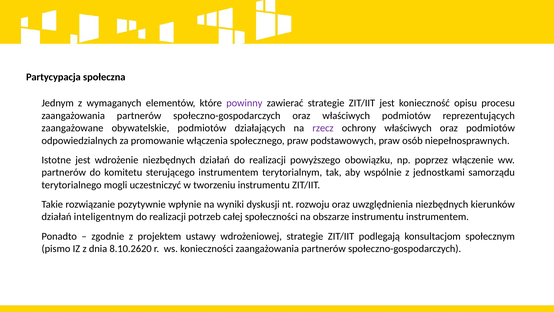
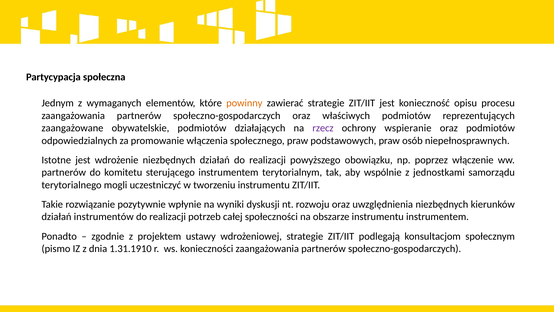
powinny colour: purple -> orange (244, 103)
ochrony właściwych: właściwych -> wspieranie (408, 128)
inteligentnym: inteligentnym -> instrumentów (104, 217)
8.10.2620: 8.10.2620 -> 1.31.1910 (131, 249)
